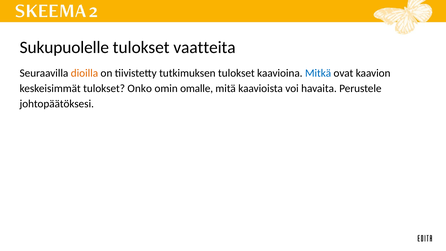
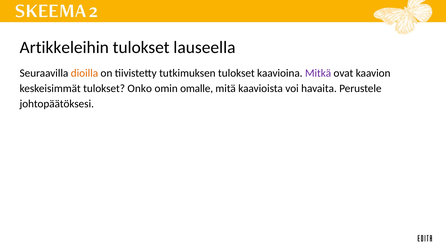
Sukupuolelle: Sukupuolelle -> Artikkeleihin (64, 47)
vaatteita: vaatteita -> lauseella (204, 47)
Mitkä colour: blue -> purple (318, 73)
